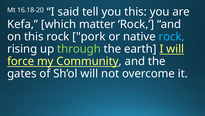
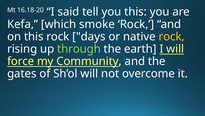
matter: matter -> smoke (97, 24)
pork: pork -> days (89, 36)
rock colour: light blue -> yellow (172, 36)
